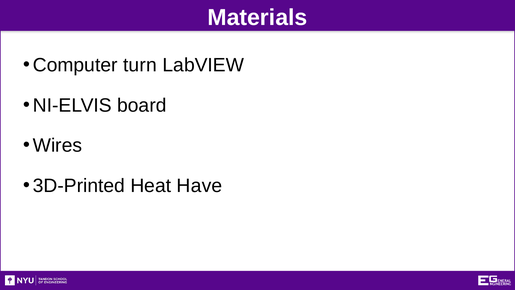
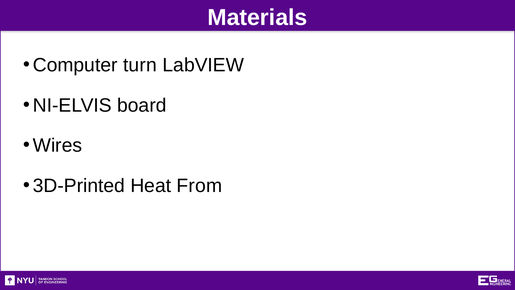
Have: Have -> From (199, 185)
